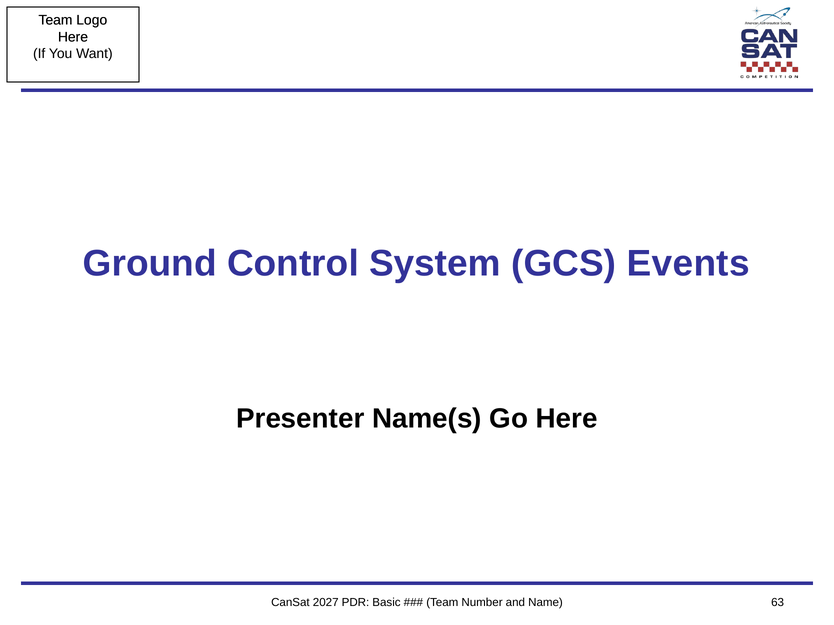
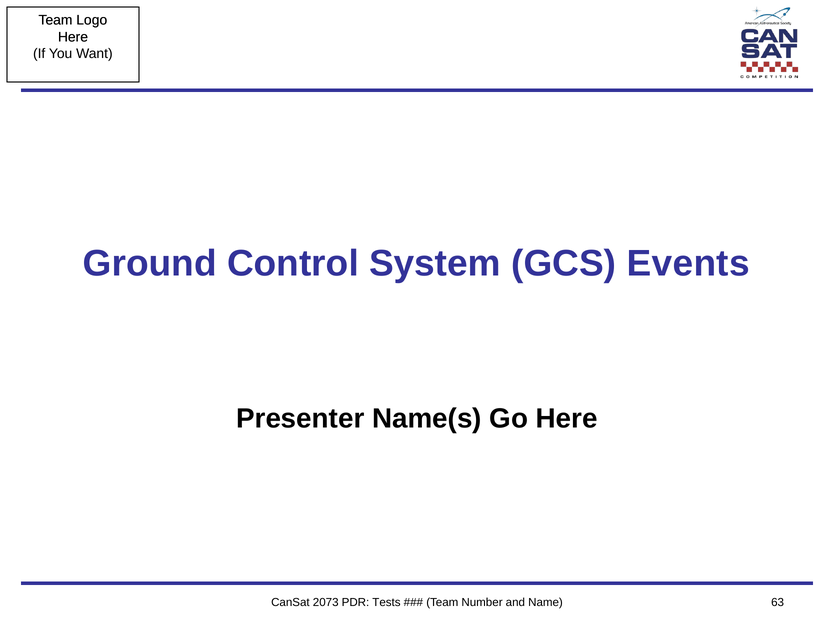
2027: 2027 -> 2073 (326, 603)
Basic: Basic -> Tests (386, 603)
